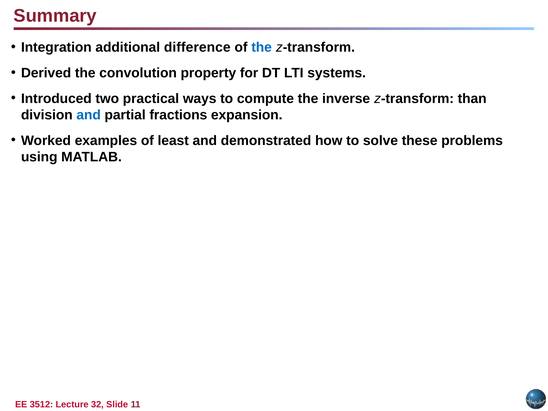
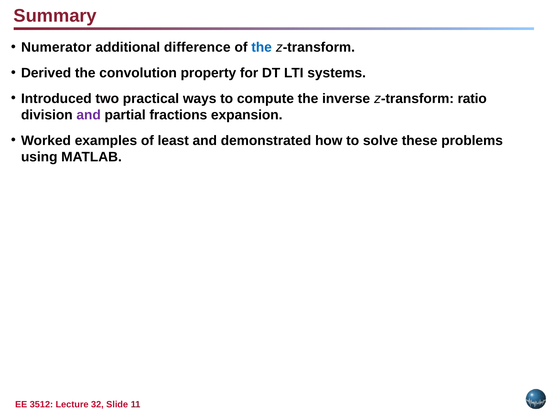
Integration: Integration -> Numerator (56, 47)
than: than -> ratio (472, 99)
and colour: blue -> purple (89, 115)
